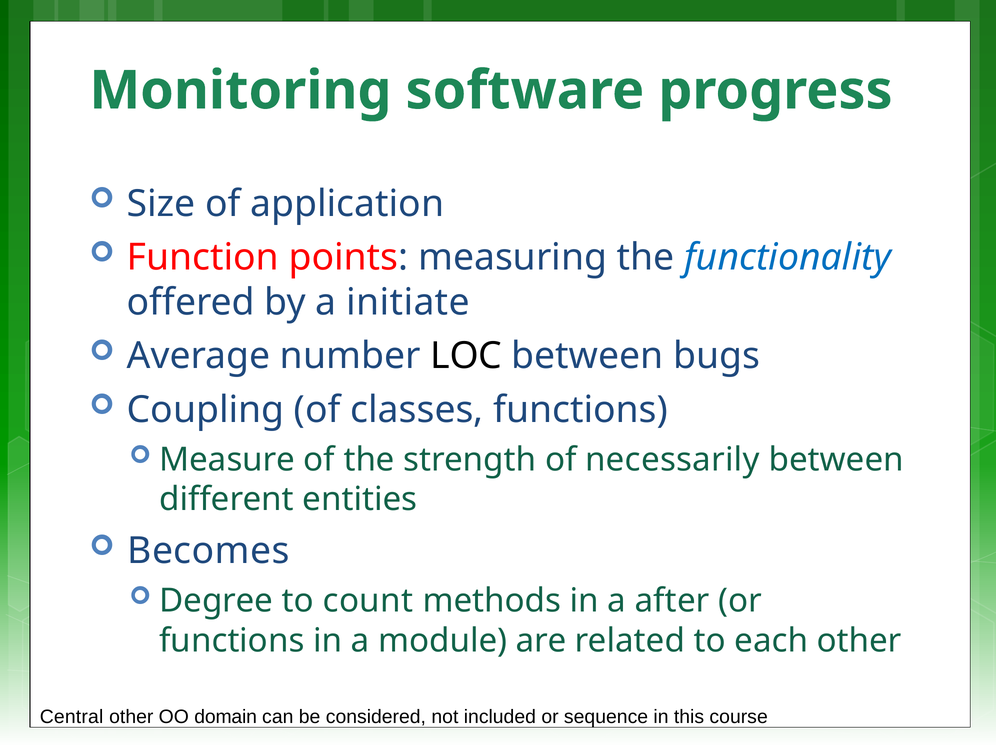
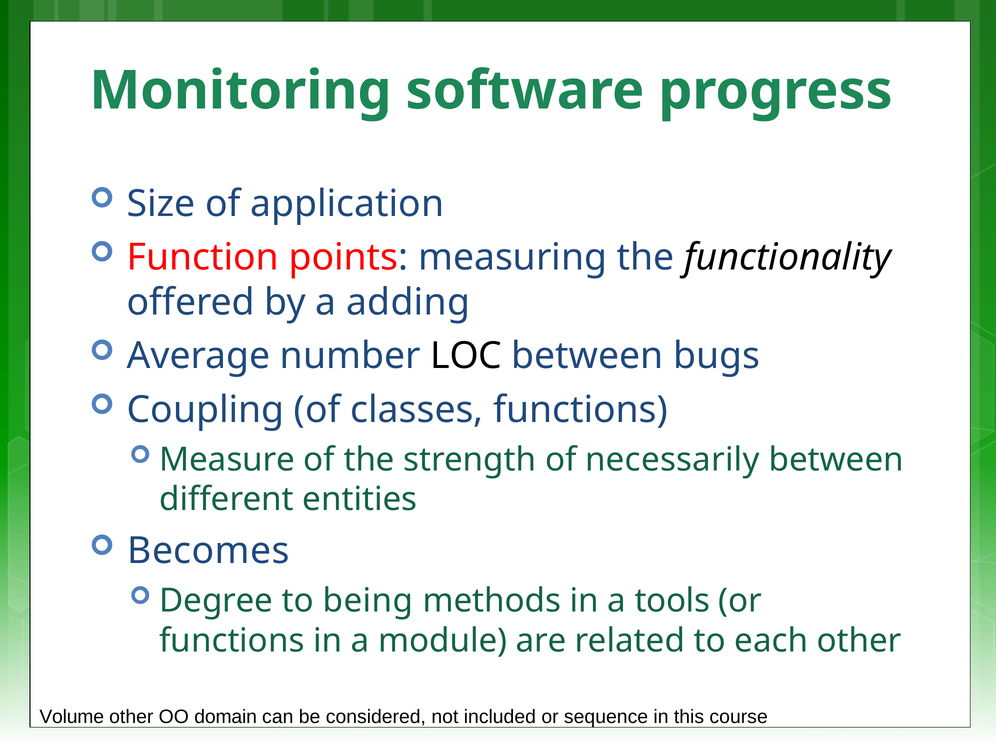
functionality colour: blue -> black (788, 258)
initiate: initiate -> adding (408, 302)
count: count -> being (368, 601)
after: after -> tools (672, 601)
Central: Central -> Volume (72, 717)
